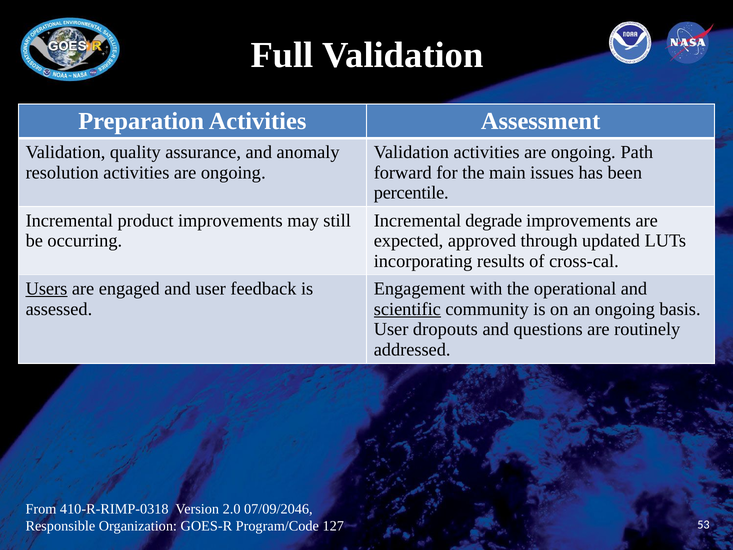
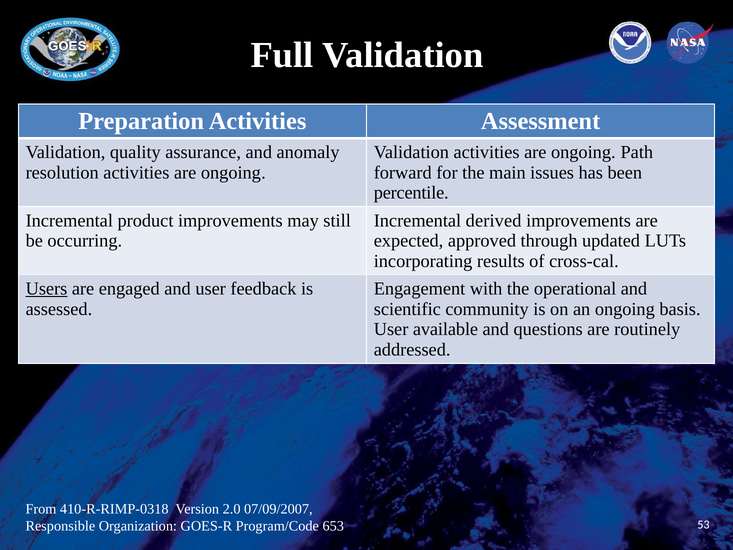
degrade: degrade -> derived (494, 220)
scientific underline: present -> none (407, 309)
dropouts: dropouts -> available (445, 329)
07/09/2046: 07/09/2046 -> 07/09/2007 (278, 509)
127: 127 -> 653 (333, 526)
